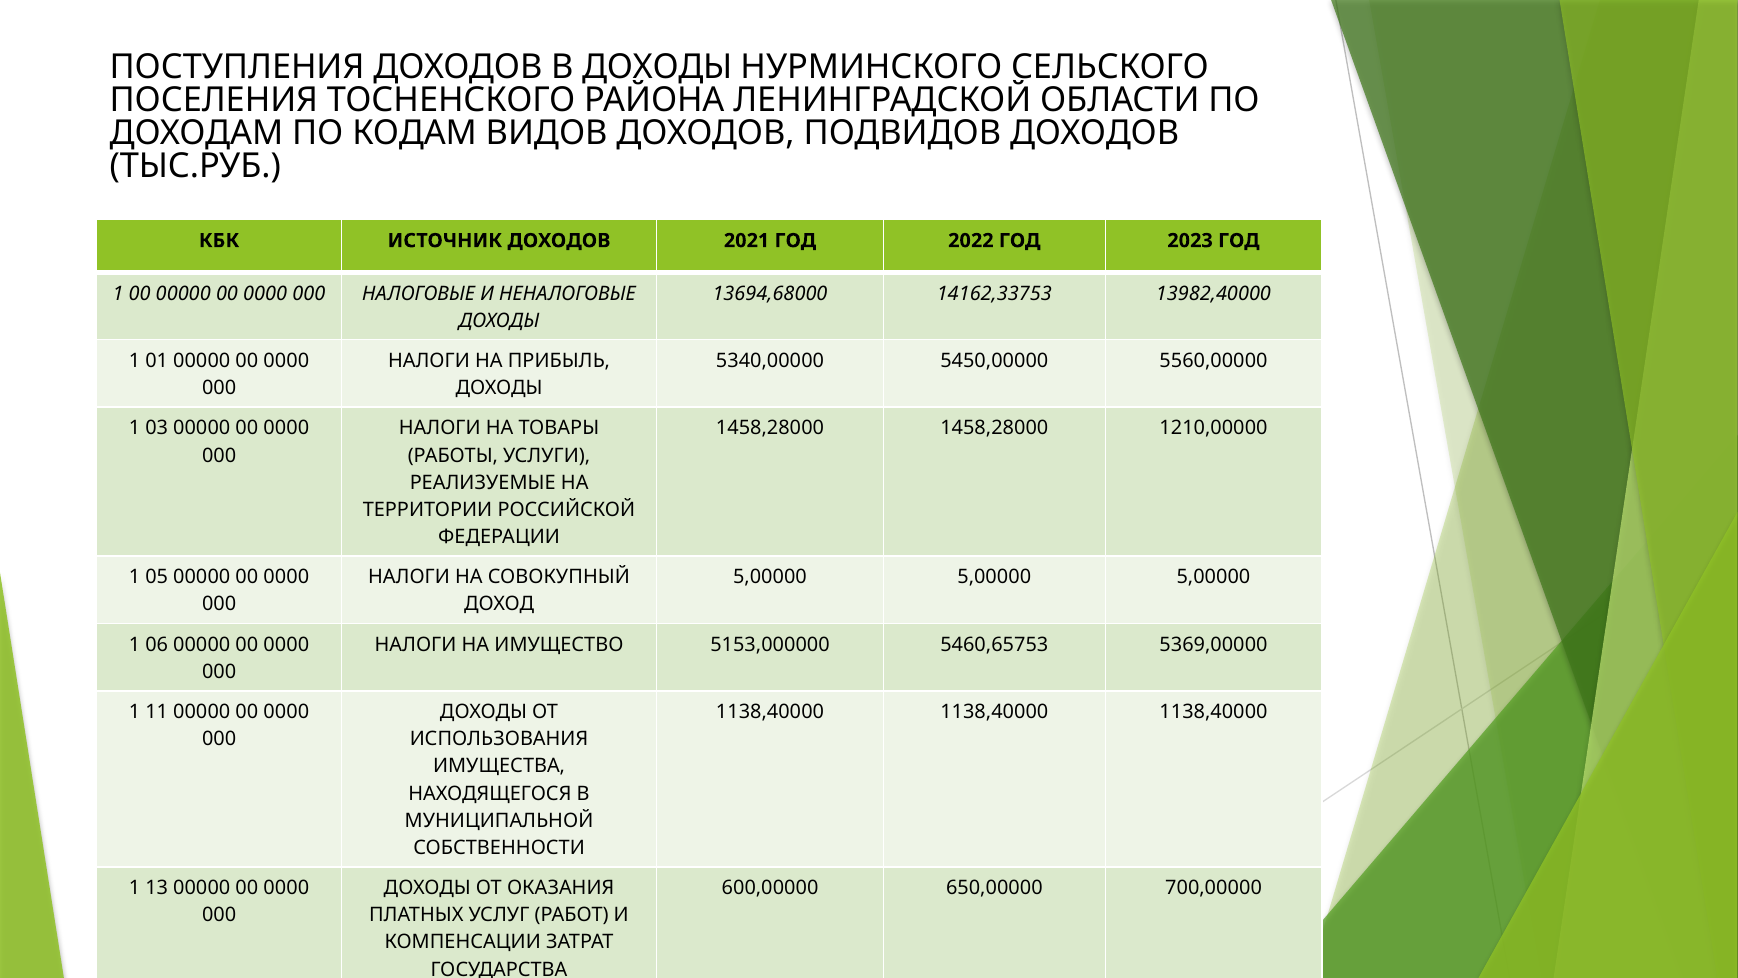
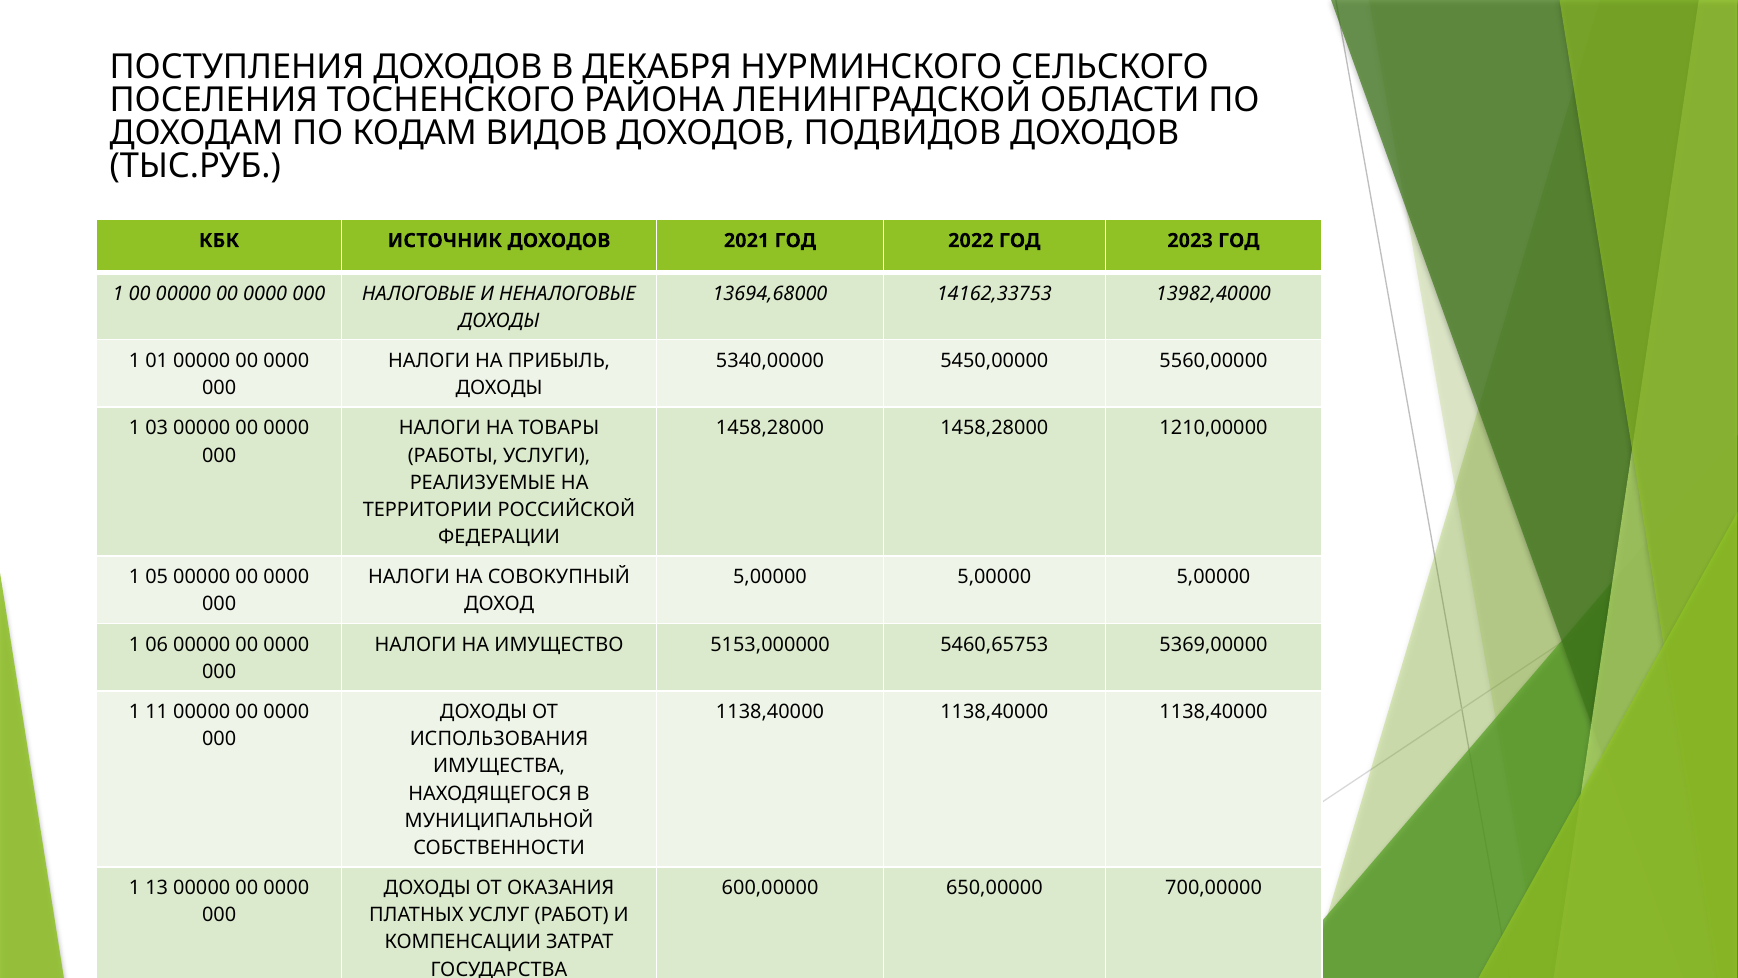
В ДОХОДЫ: ДОХОДЫ -> ДЕКАБРЯ (657, 67)
